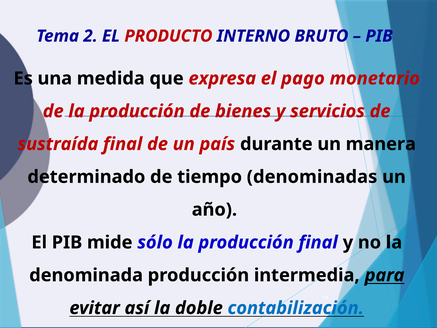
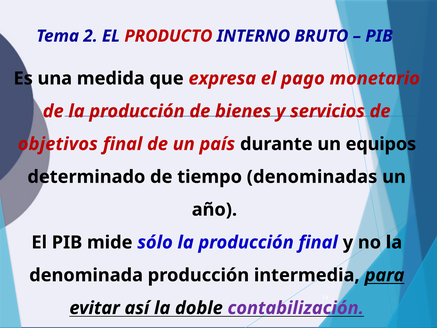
sustraída: sustraída -> objetivos (58, 144)
manera: manera -> equipos (381, 144)
contabilización colour: blue -> purple (296, 308)
